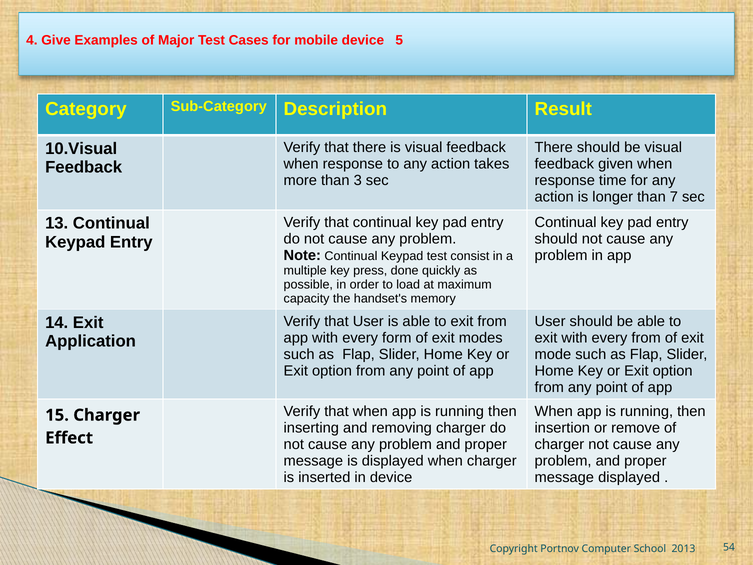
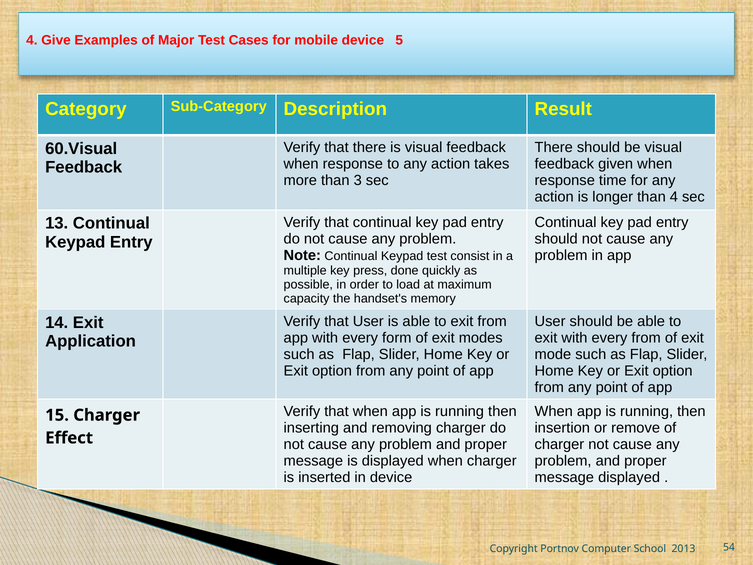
10.Visual: 10.Visual -> 60.Visual (81, 149)
than 7: 7 -> 4 (674, 197)
